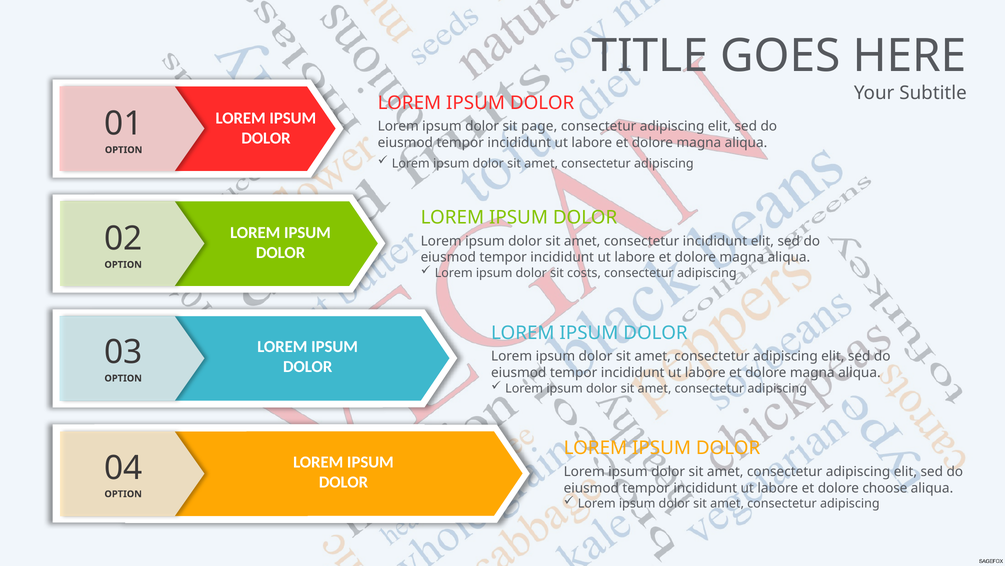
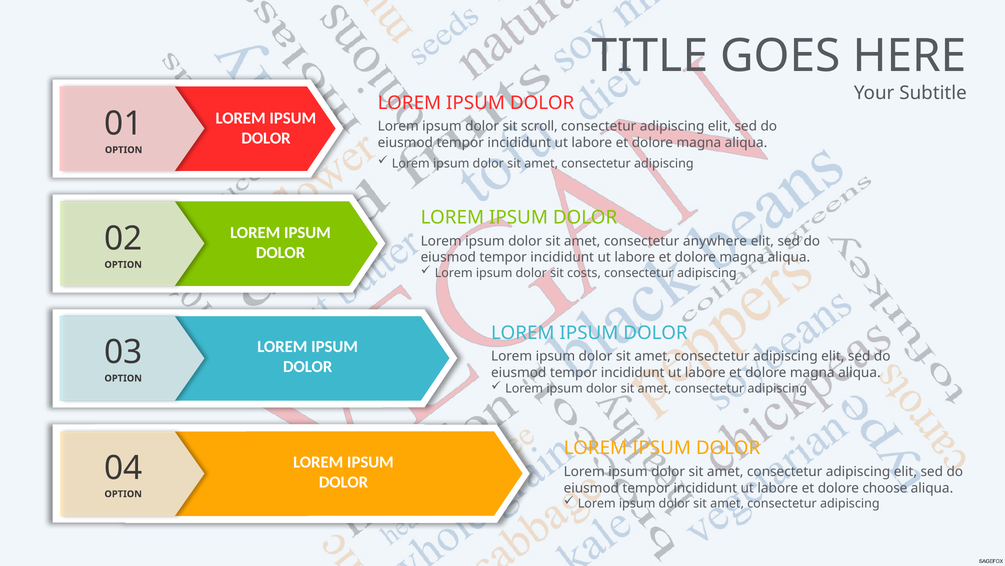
page: page -> scroll (539, 126)
consectetur incididunt: incididunt -> anywhere (715, 241)
